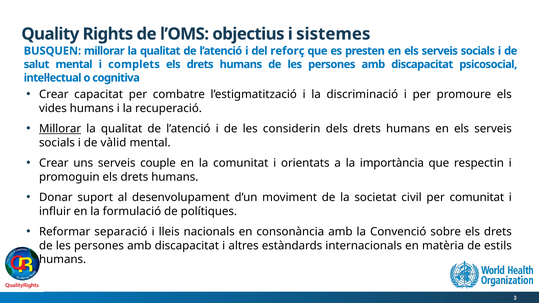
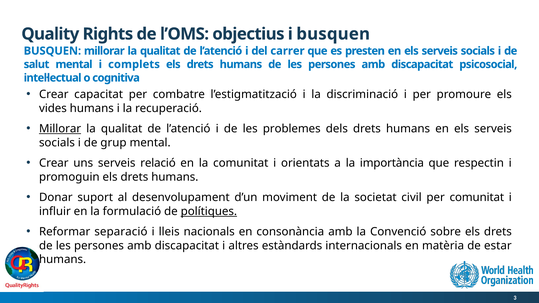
i sistemes: sistemes -> busquen (333, 34)
reforç: reforç -> carrer (287, 51)
considerin: considerin -> problemes (292, 129)
vàlid: vàlid -> grup (113, 143)
couple: couple -> relació (158, 163)
polítiques underline: none -> present (209, 211)
estils: estils -> estar (498, 246)
